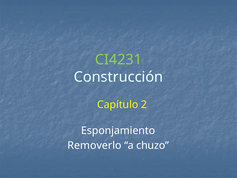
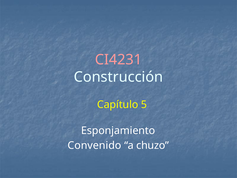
CI4231 colour: light green -> pink (118, 59)
2: 2 -> 5 (144, 105)
Removerlo: Removerlo -> Convenido (94, 145)
